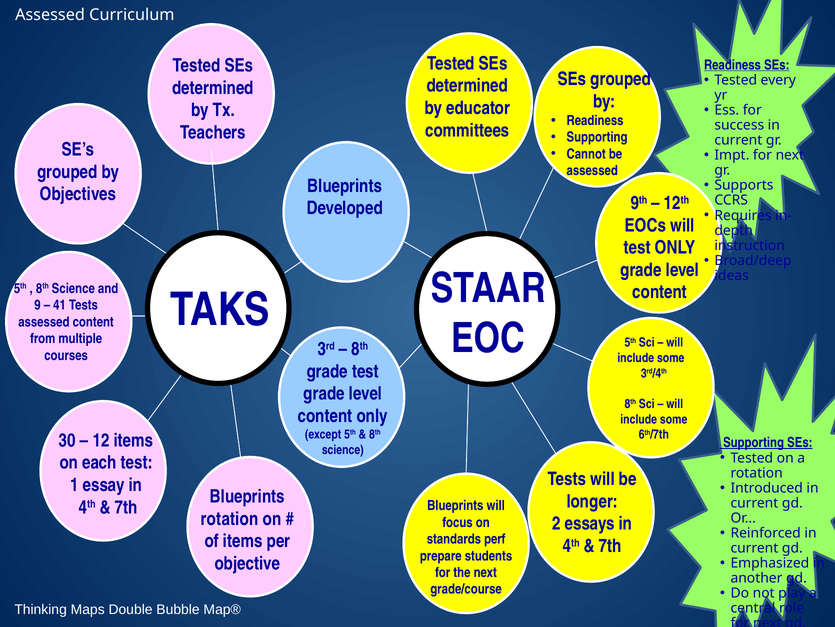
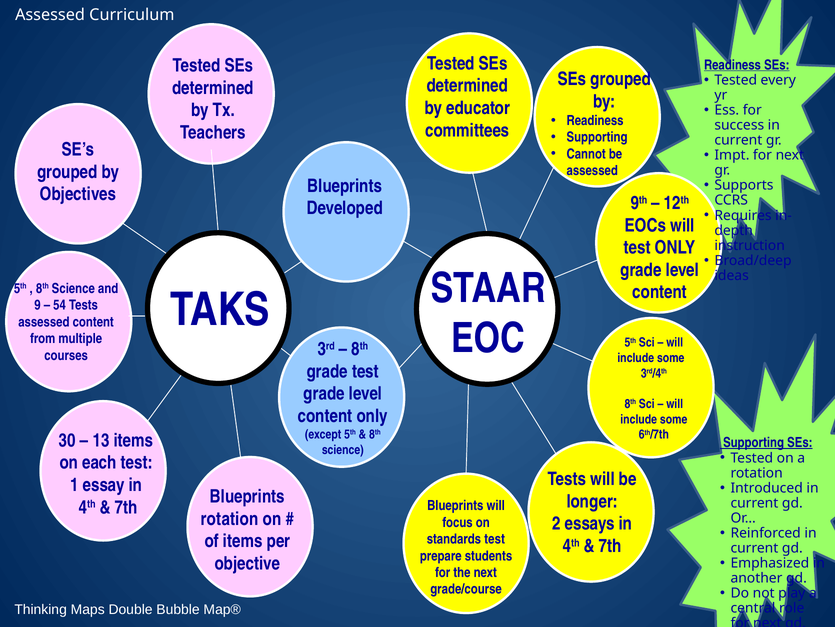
41: 41 -> 54 (60, 305)
12: 12 -> 13 (101, 440)
standards perf: perf -> test (495, 539)
